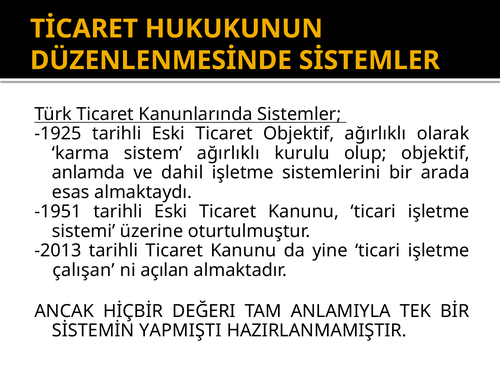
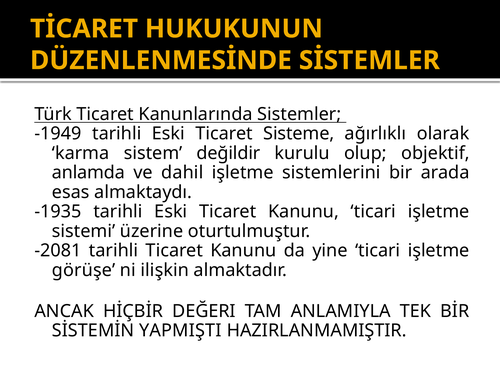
-1925: -1925 -> -1949 (58, 134)
Ticaret Objektif: Objektif -> Sisteme (299, 134)
sistem ağırlıklı: ağırlıklı -> değildir (228, 153)
-1951: -1951 -> -1935 (58, 212)
-2013: -2013 -> -2081 (58, 251)
çalışan: çalışan -> görüşe (84, 270)
açılan: açılan -> ilişkin (165, 270)
